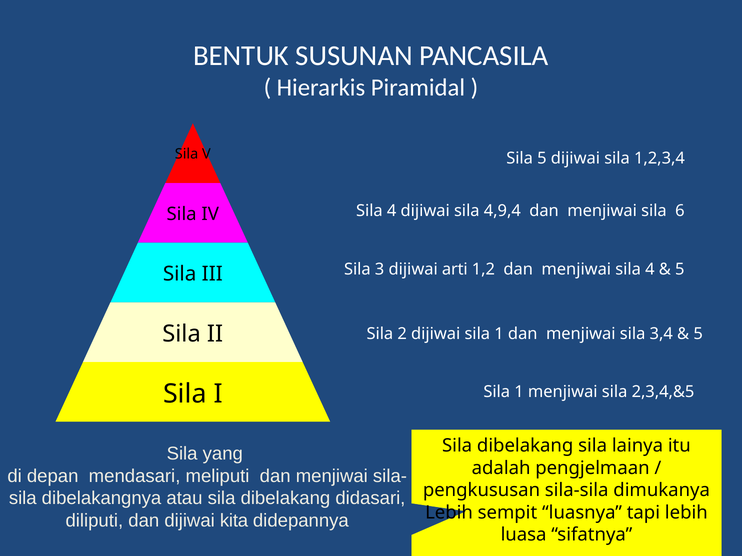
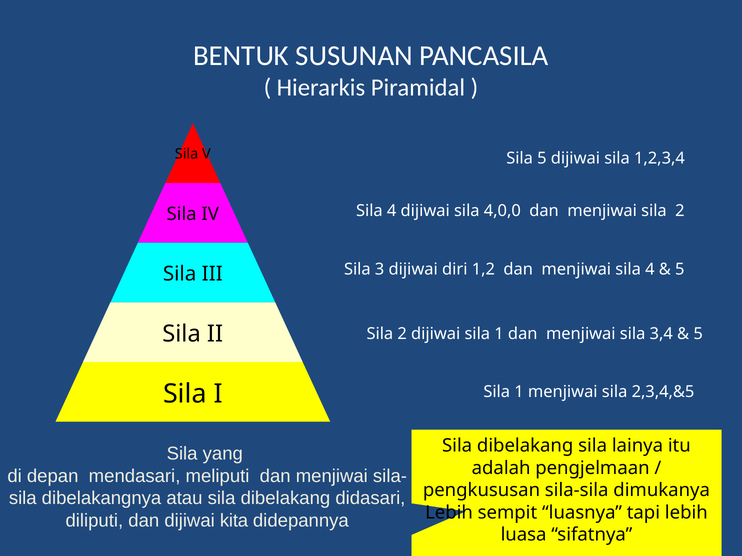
4,9,4: 4,9,4 -> 4,0,0 (502, 211)
menjiwai sila 6: 6 -> 2 (680, 211)
arti: arti -> diri (455, 270)
